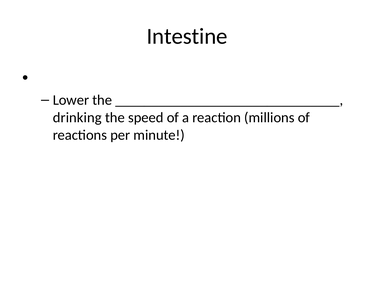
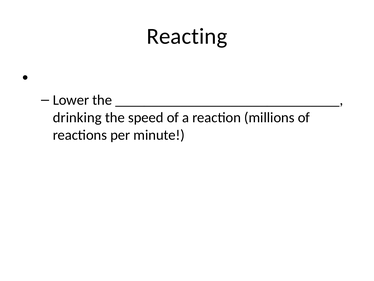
Intestine: Intestine -> Reacting (187, 36)
